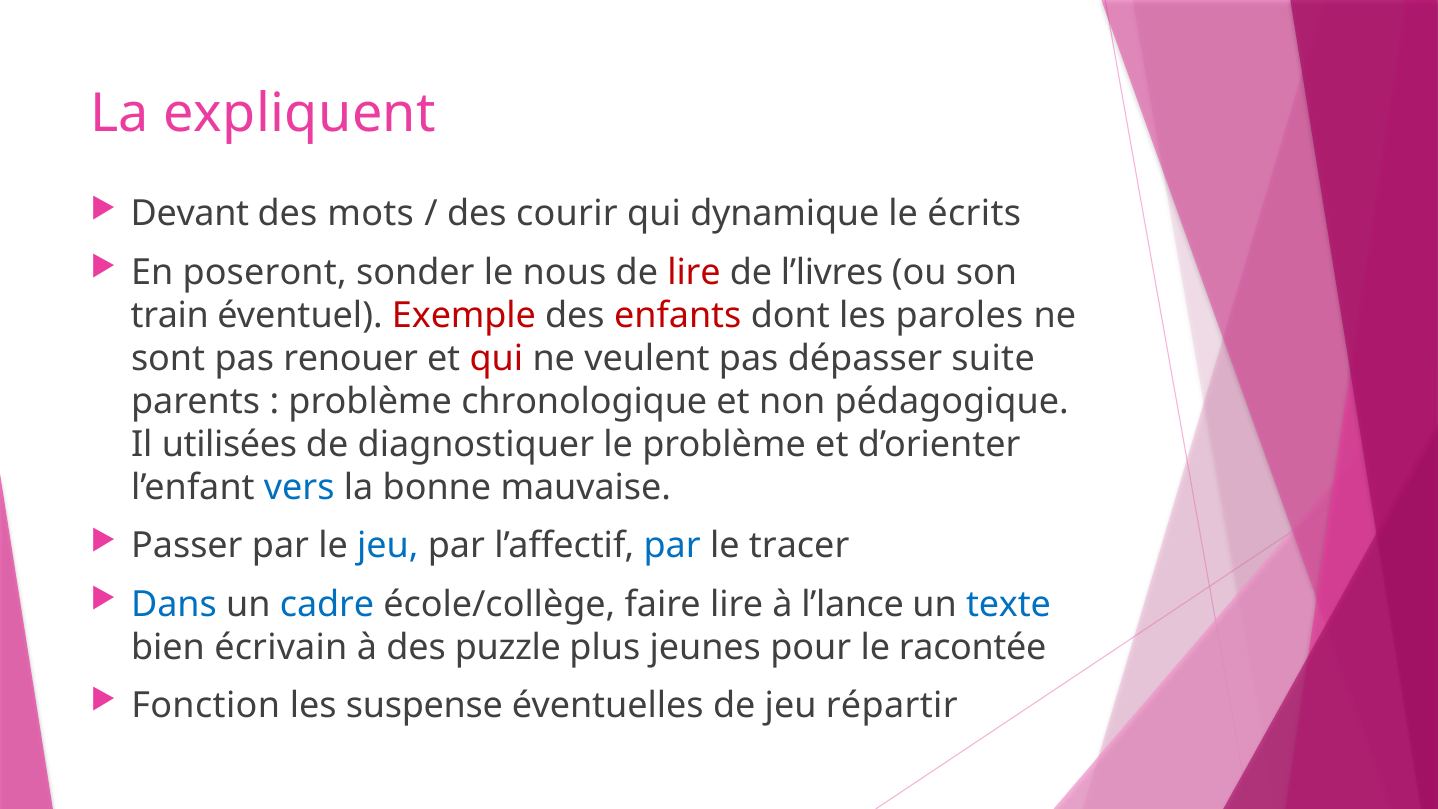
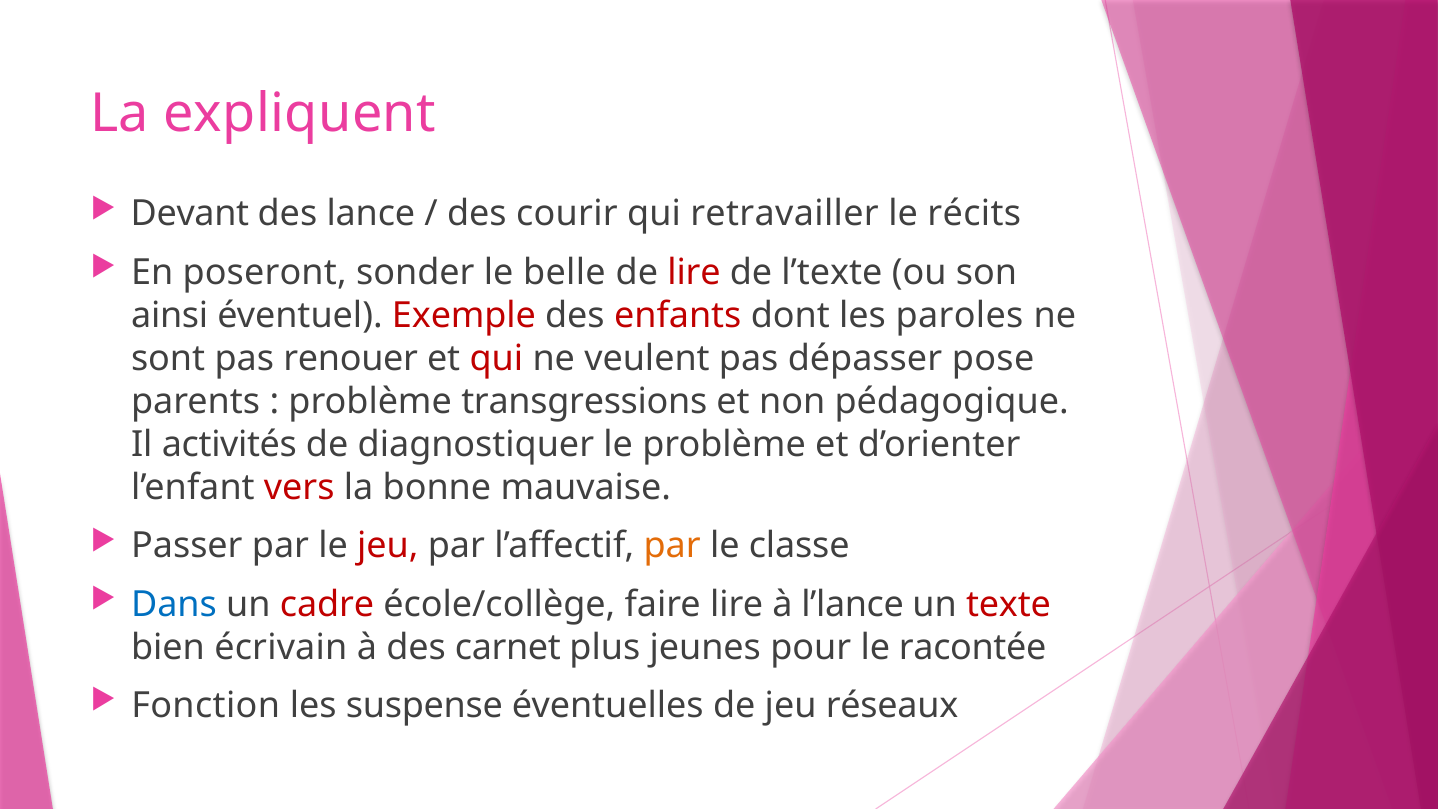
mots: mots -> lance (371, 214)
dynamique: dynamique -> retravailler (785, 214)
écrits: écrits -> récits (974, 214)
nous: nous -> belle (564, 272)
l’livres: l’livres -> l’texte (832, 272)
train: train -> ainsi (170, 315)
suite: suite -> pose (993, 358)
chronologique: chronologique -> transgressions (584, 402)
utilisées: utilisées -> activités (229, 445)
vers colour: blue -> red (299, 488)
jeu colour: blue -> red (388, 546)
par colour: blue -> orange (672, 546)
tracer: tracer -> classe (799, 546)
cadre colour: blue -> red (327, 604)
texte colour: blue -> red (1008, 604)
puzzle: puzzle -> carnet (508, 647)
répartir: répartir -> réseaux (892, 705)
